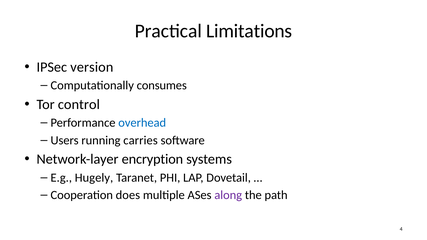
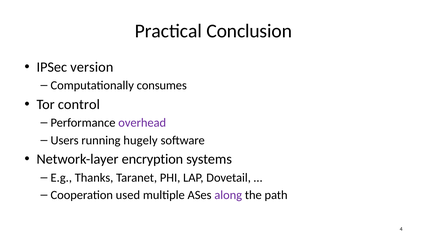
Limitations: Limitations -> Conclusion (249, 31)
overhead colour: blue -> purple (142, 123)
carries: carries -> hugely (141, 140)
Hugely: Hugely -> Thanks (94, 178)
does: does -> used (128, 195)
